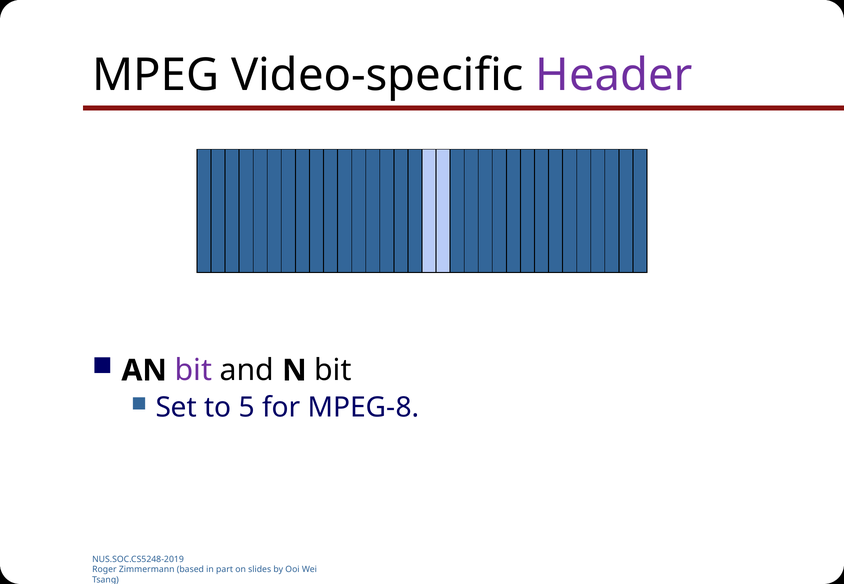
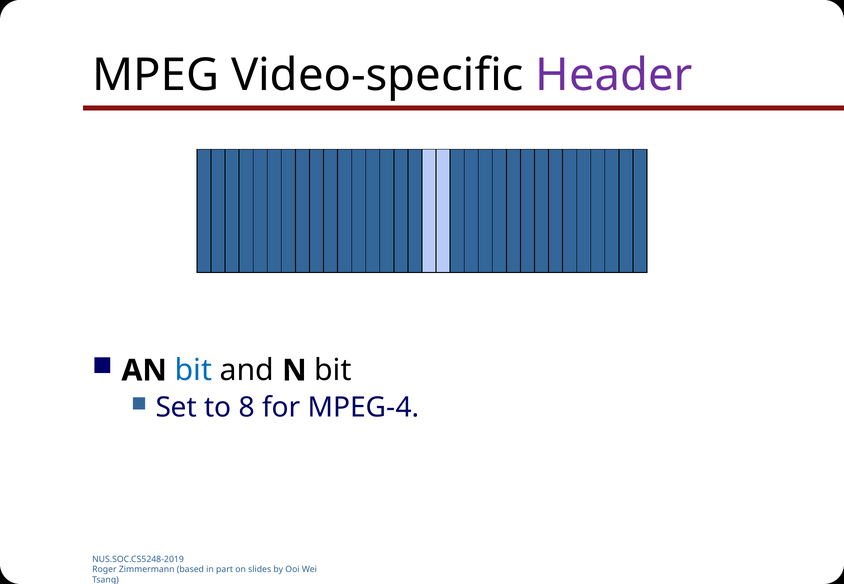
bit colour: purple -> blue (193, 371)
5: 5 -> 8 (247, 408)
MPEG-8: MPEG-8 -> MPEG-4 (363, 408)
